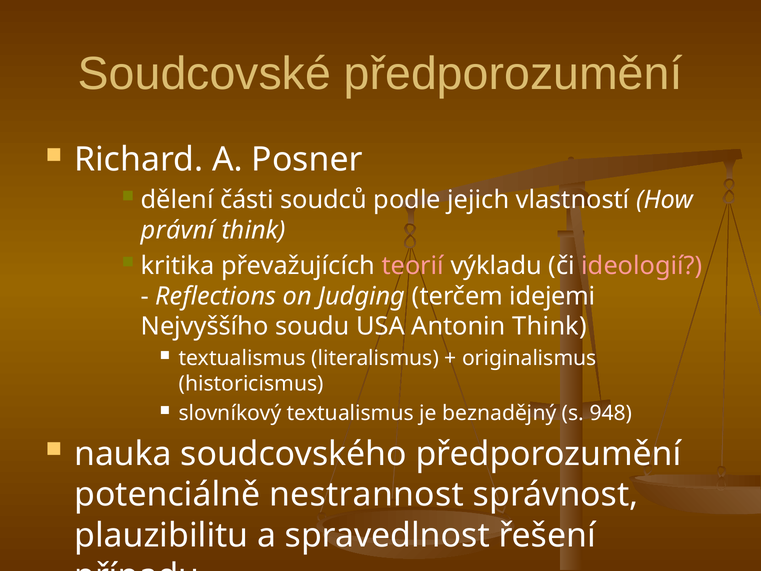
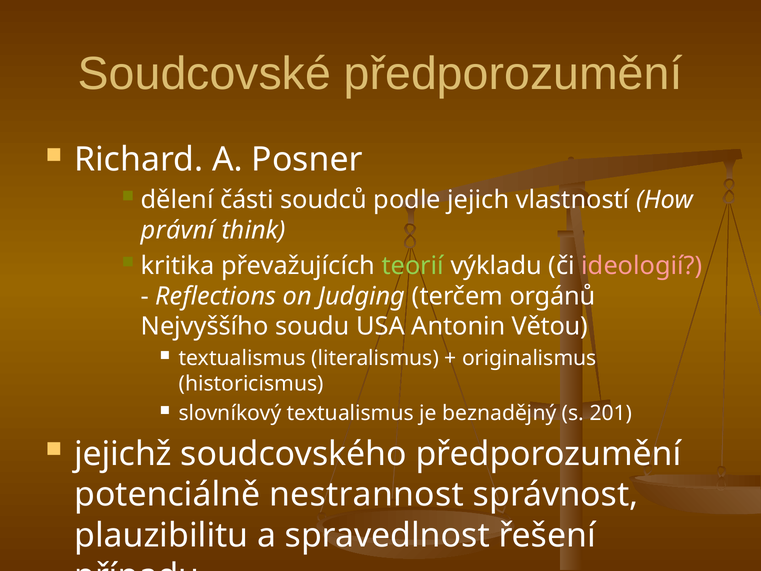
teorií colour: pink -> light green (413, 266)
idejemi: idejemi -> orgánů (552, 296)
Antonin Think: Think -> Větou (550, 326)
948: 948 -> 201 (611, 413)
nauka: nauka -> jejichž (123, 454)
